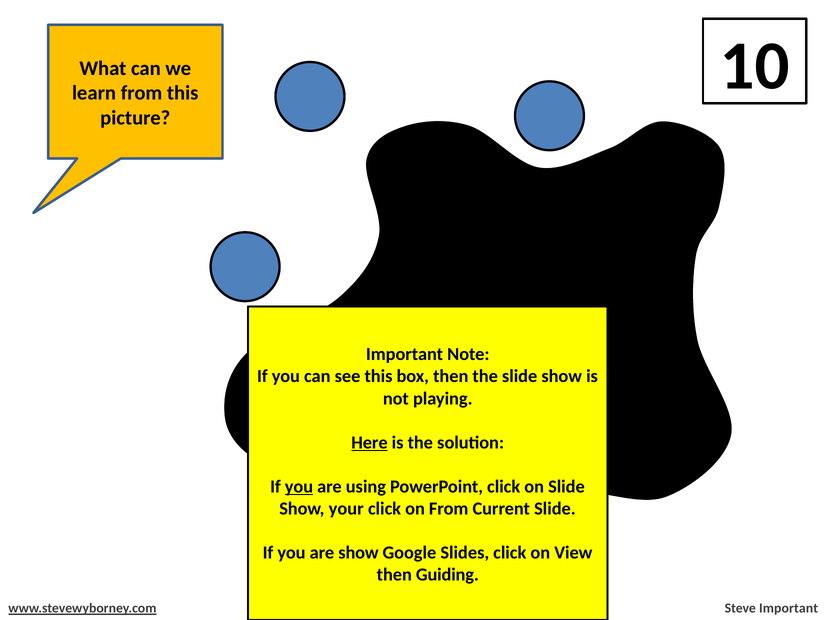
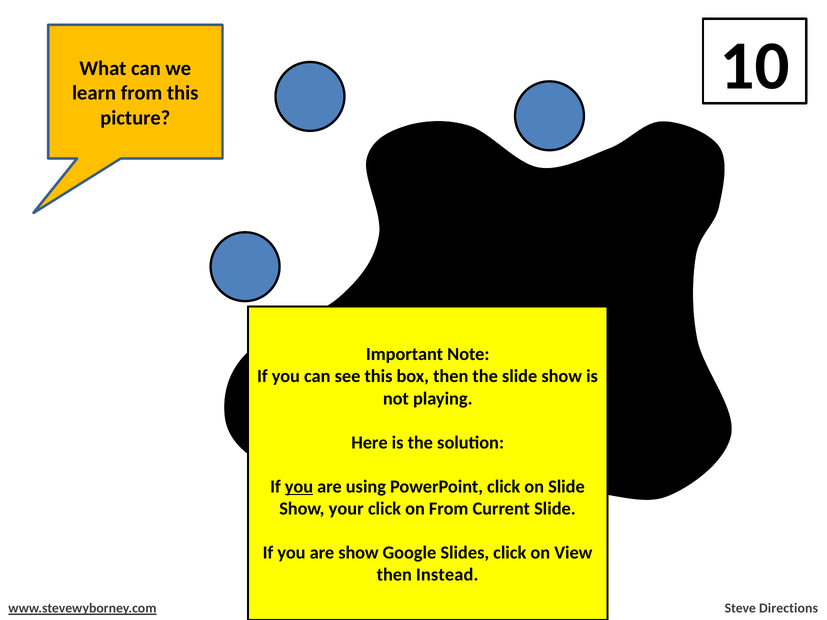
Here underline: present -> none (370, 443)
Guiding: Guiding -> Instead (447, 575)
Steve Important: Important -> Directions (789, 608)
